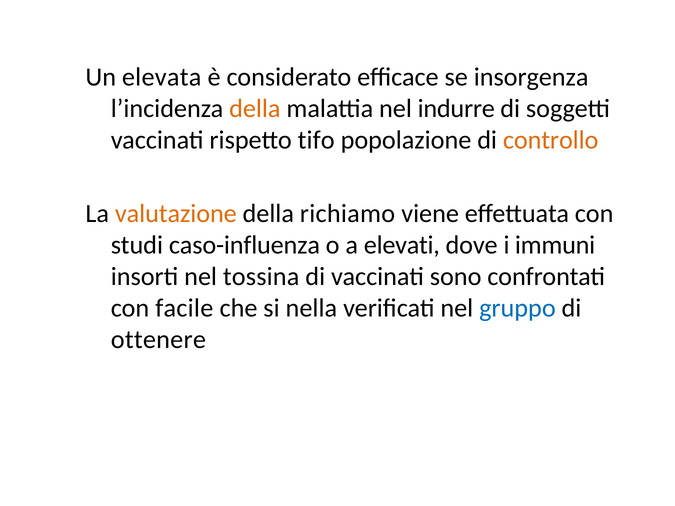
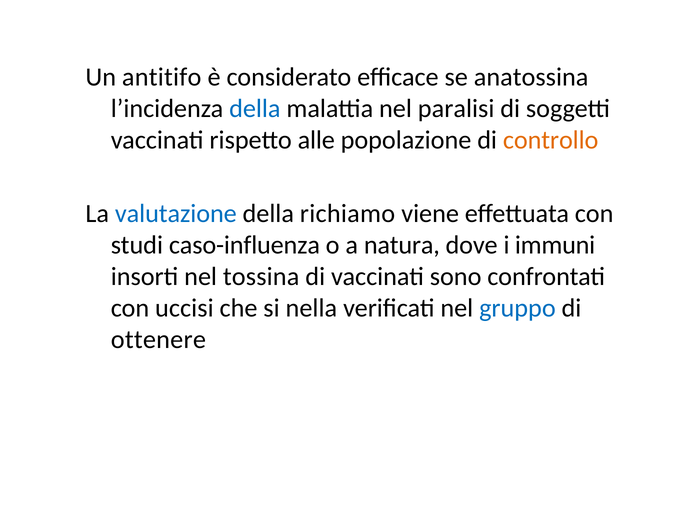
elevata: elevata -> antitifo (162, 77)
insorgenza: insorgenza -> anatossina (531, 77)
della colour: orange -> blue (255, 109)
indurre: indurre -> paralisi (456, 109)
tifo: tifo -> alle (316, 140)
valutazione colour: orange -> blue (176, 214)
elevati: elevati -> natura (402, 245)
facile: facile -> uccisi (184, 308)
